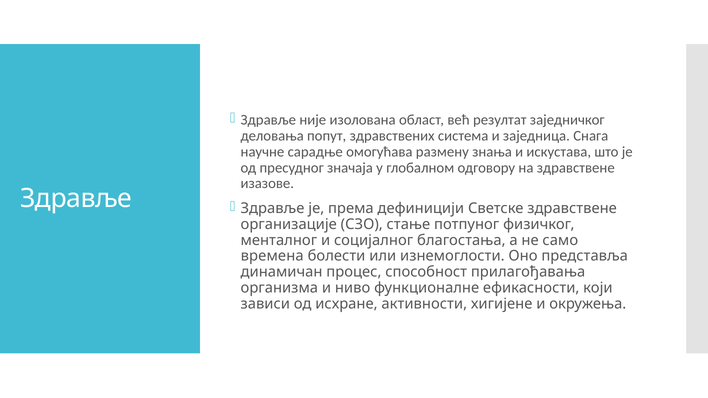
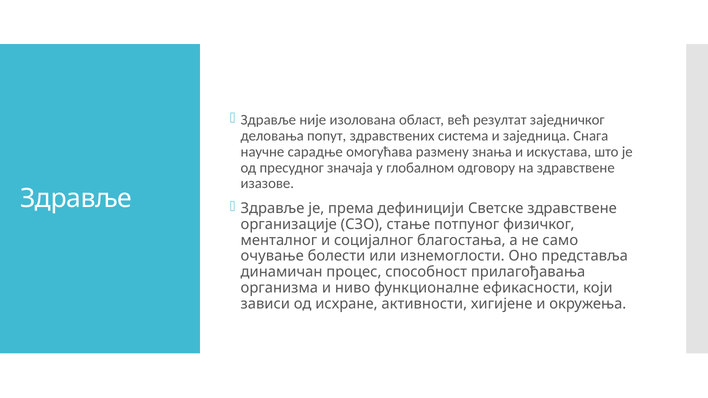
времена: времена -> очување (272, 256)
